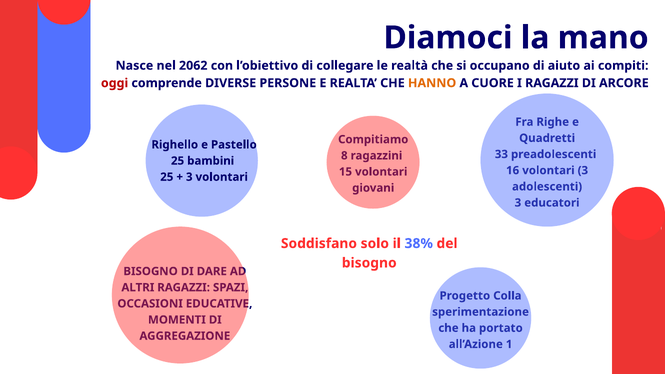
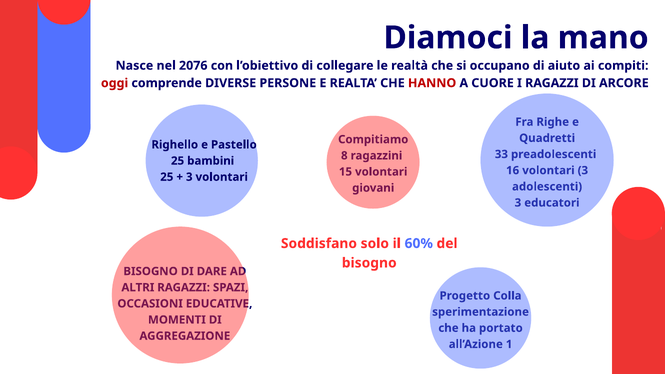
2062: 2062 -> 2076 (193, 66)
HANNO colour: orange -> red (432, 83)
38%: 38% -> 60% (419, 244)
